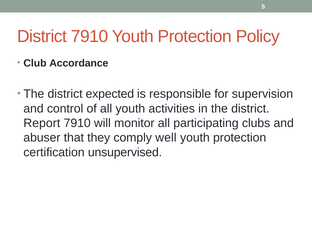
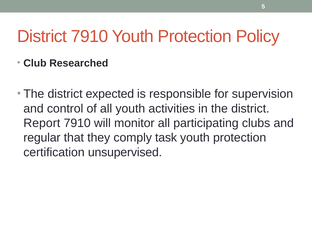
Accordance: Accordance -> Researched (79, 63)
abuser: abuser -> regular (42, 138)
well: well -> task (166, 138)
